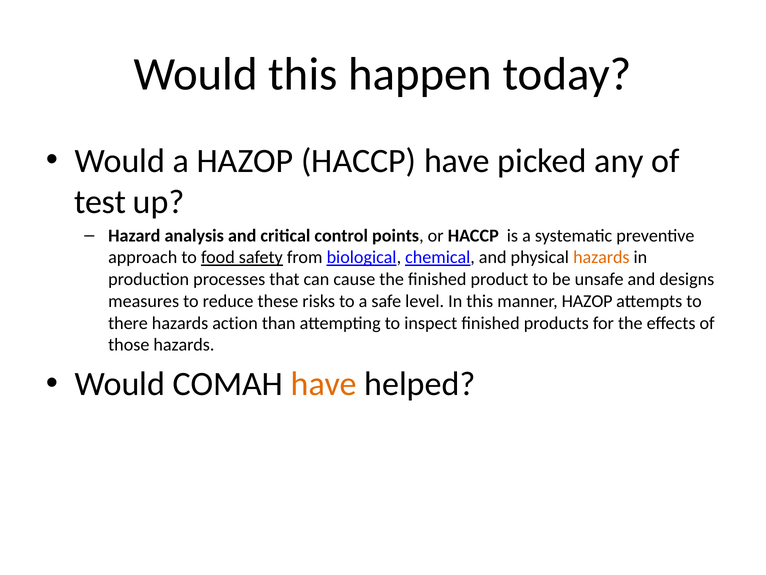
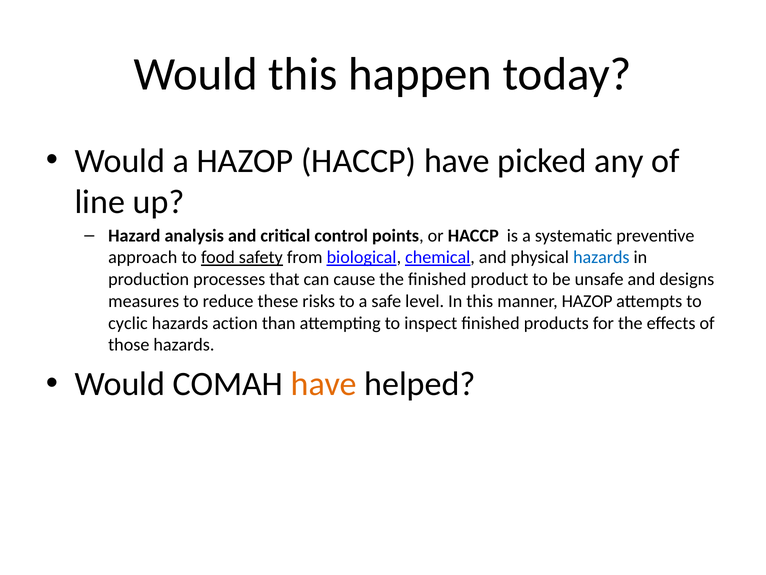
test: test -> line (100, 202)
hazards colour: orange -> blue (601, 257)
there: there -> cyclic (128, 323)
